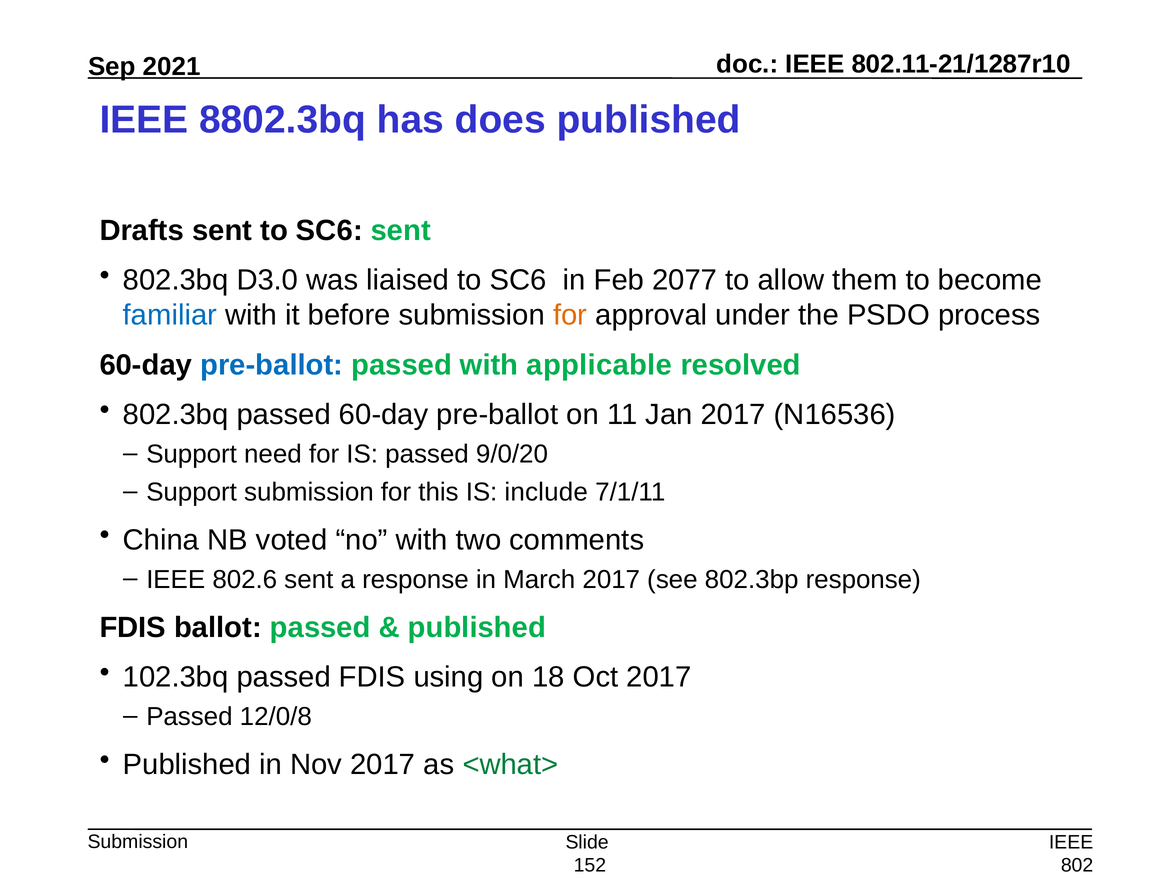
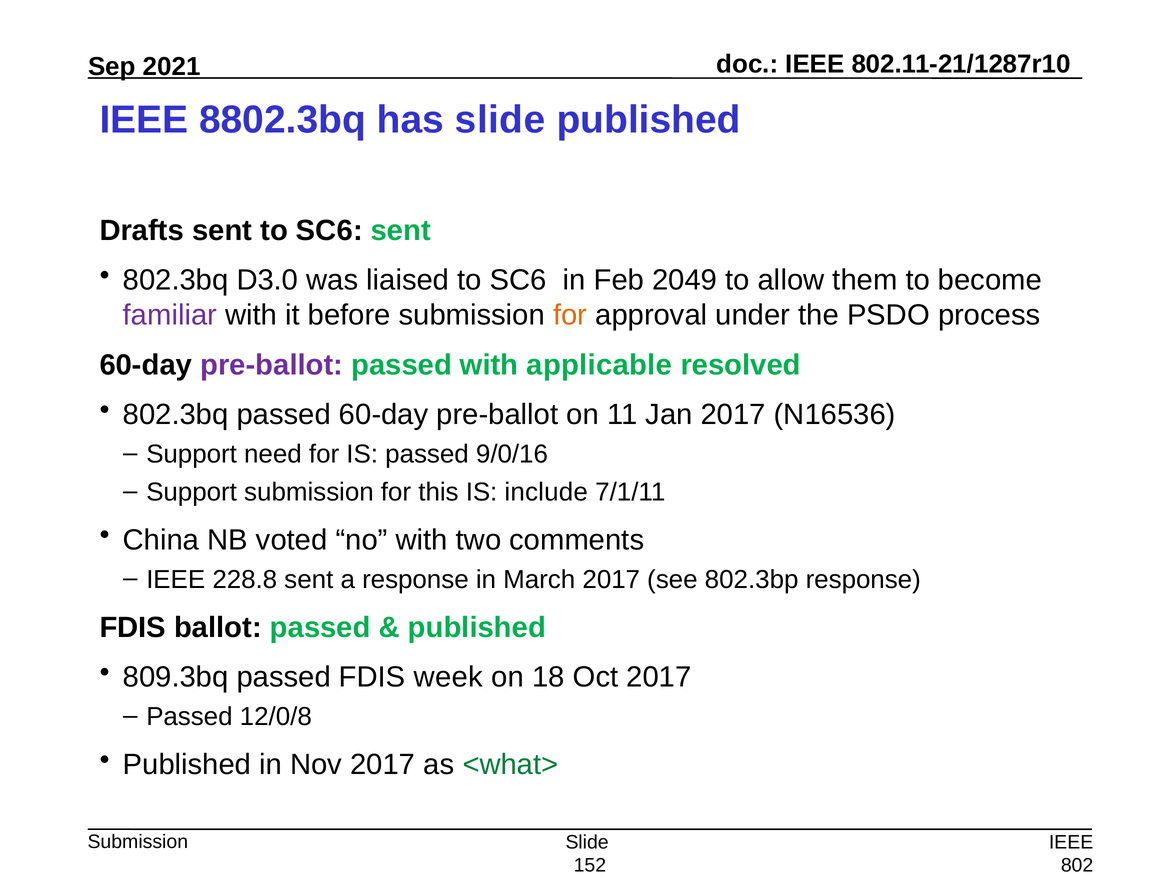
has does: does -> slide (500, 120)
2077: 2077 -> 2049 (685, 280)
familiar colour: blue -> purple (170, 315)
pre-ballot colour: blue -> purple (272, 365)
9/0/20: 9/0/20 -> 9/0/16 (512, 454)
802.6: 802.6 -> 228.8 (245, 579)
102.3bq: 102.3bq -> 809.3bq (176, 677)
using: using -> week (448, 677)
